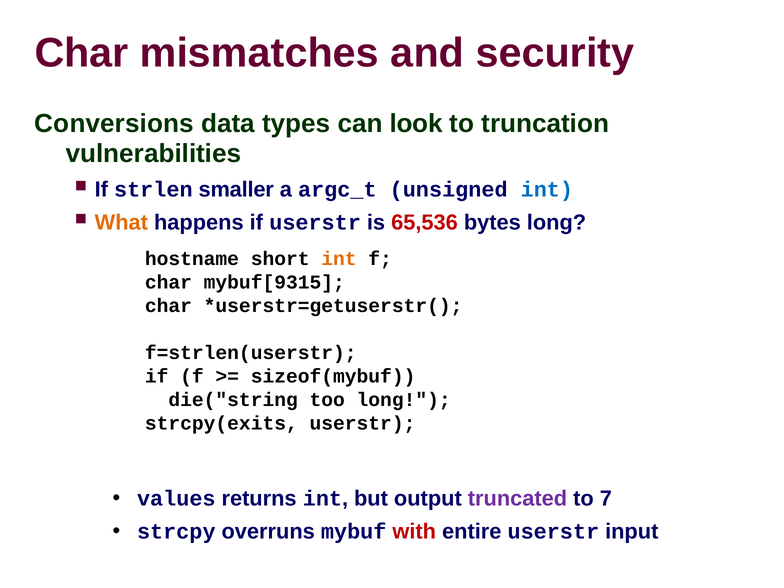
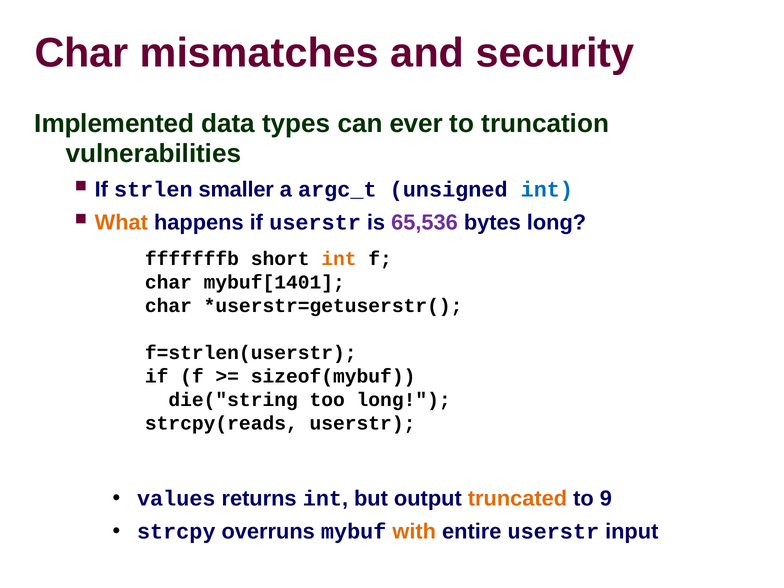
Conversions: Conversions -> Implemented (114, 124)
look: look -> ever (416, 124)
65,536 colour: red -> purple (424, 222)
hostname: hostname -> fffffffb (192, 259)
mybuf[9315: mybuf[9315 -> mybuf[1401 (274, 282)
strcpy(exits: strcpy(exits -> strcpy(reads (221, 423)
truncated colour: purple -> orange (517, 499)
7: 7 -> 9 (606, 499)
with colour: red -> orange (414, 532)
